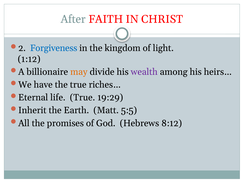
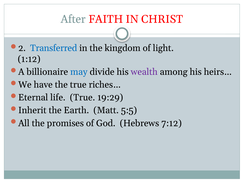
Forgiveness: Forgiveness -> Transferred (54, 48)
may colour: orange -> blue (79, 72)
8:12: 8:12 -> 7:12 (172, 123)
